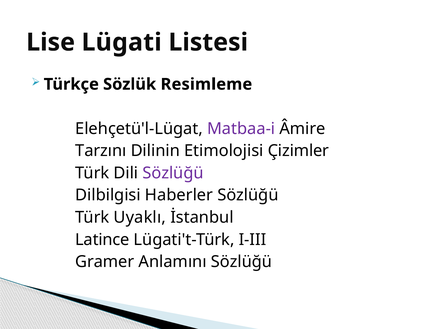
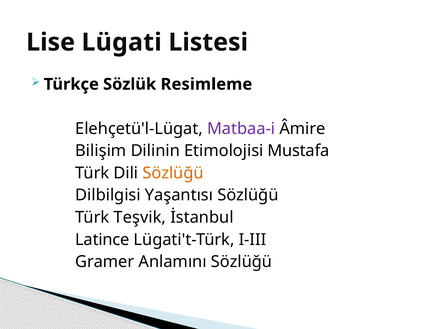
Tarzını: Tarzını -> Bilişim (101, 151)
Çizimler: Çizimler -> Mustafa (298, 151)
Sözlüğü colour: purple -> orange (173, 173)
Haberler: Haberler -> Yaşantısı (179, 195)
Uyaklı: Uyaklı -> Teşvik (140, 217)
